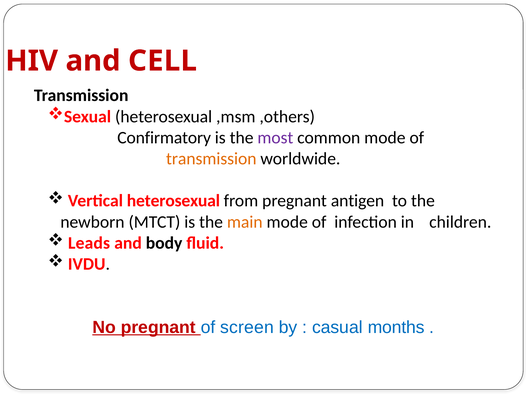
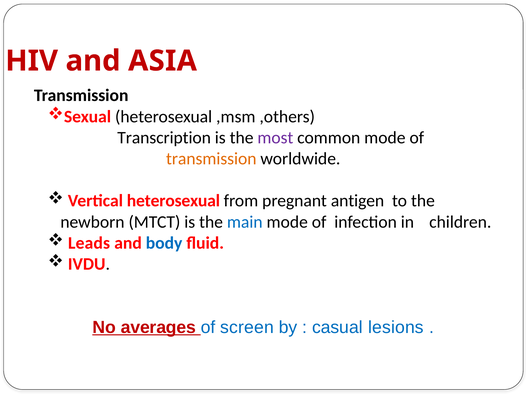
CELL: CELL -> ASIA (163, 61)
Confirmatory: Confirmatory -> Transcription (164, 138)
main colour: orange -> blue (245, 222)
body colour: black -> blue (164, 243)
No pregnant: pregnant -> averages (158, 327)
months: months -> lesions (396, 327)
